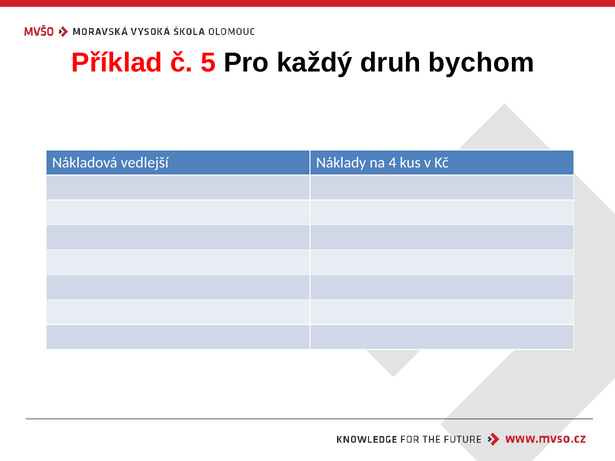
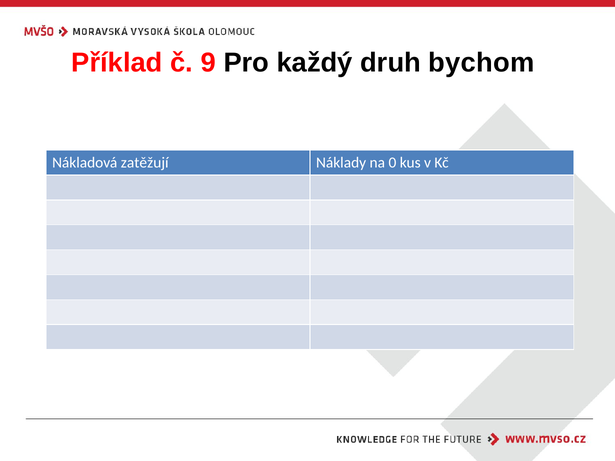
5: 5 -> 9 (208, 63)
vedlejší: vedlejší -> zatěžují (145, 163)
4: 4 -> 0 (392, 163)
